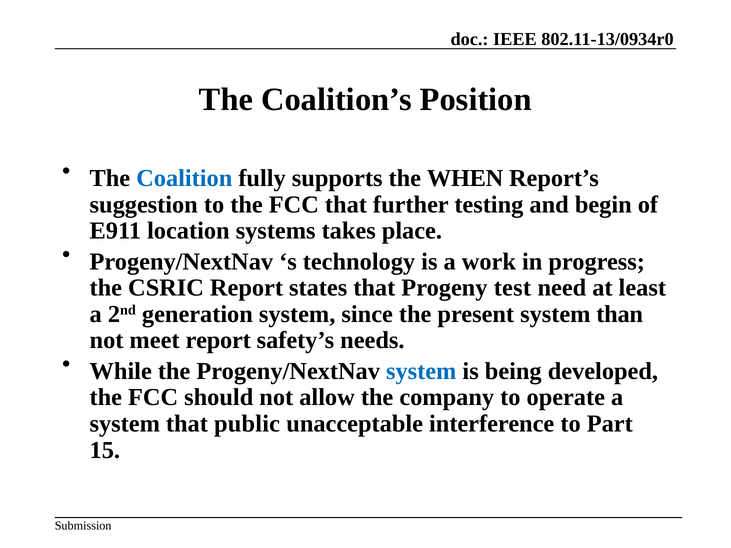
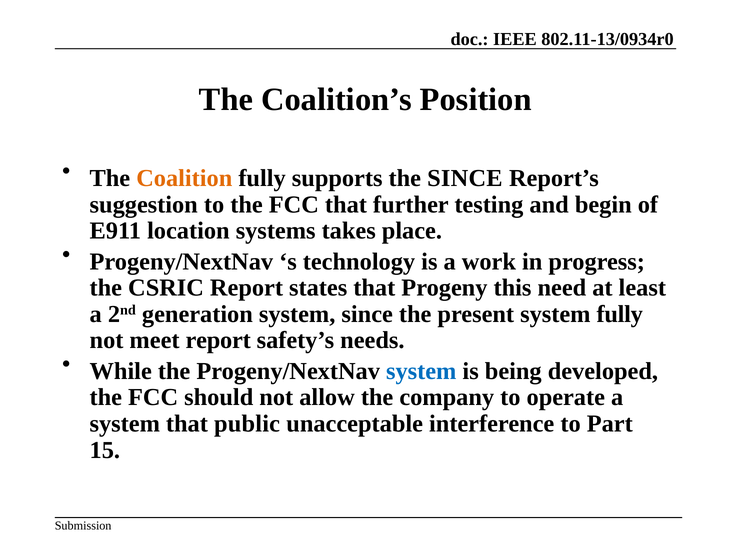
Coalition colour: blue -> orange (184, 178)
the WHEN: WHEN -> SINCE (465, 178)
test: test -> this (513, 288)
system than: than -> fully (620, 314)
